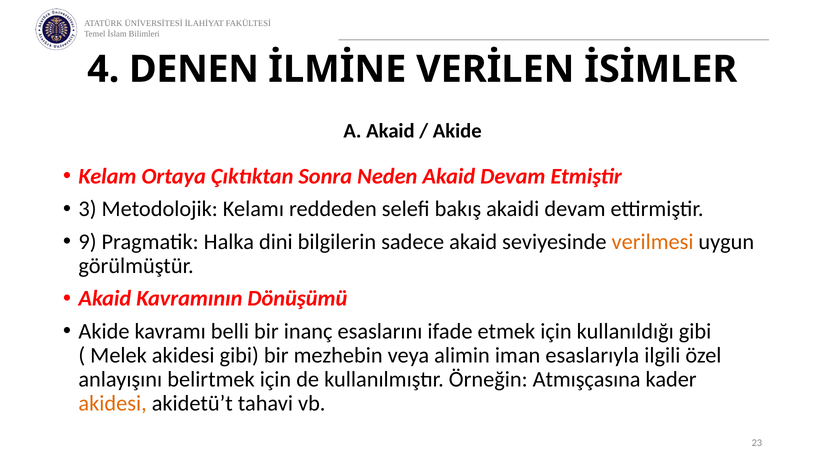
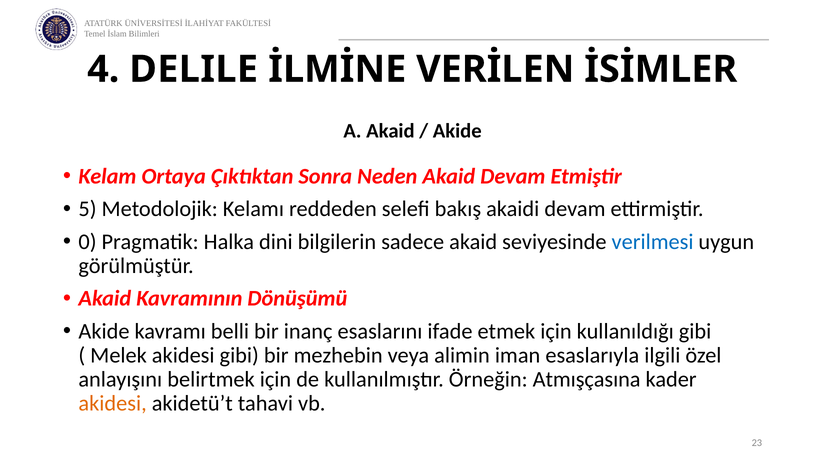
DENEN: DENEN -> DELILE (194, 69)
3: 3 -> 5 (88, 209)
9: 9 -> 0 (88, 242)
verilmesi colour: orange -> blue (653, 242)
